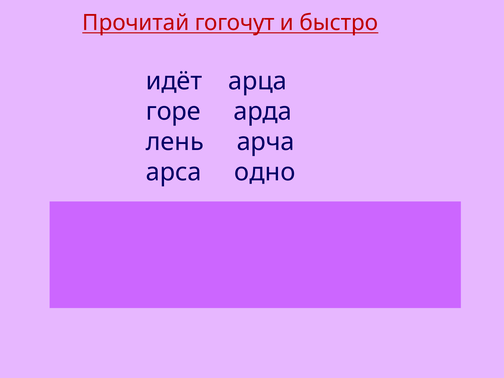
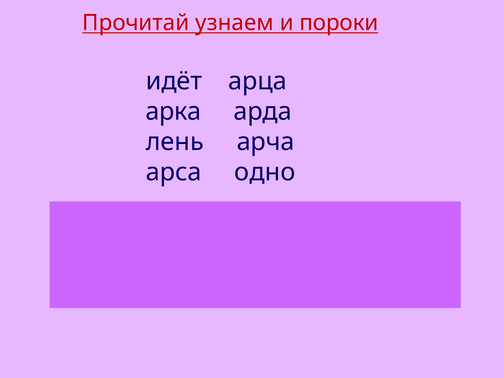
гогочут: гогочут -> узнаем (235, 23)
быстро: быстро -> пороки (339, 23)
горе: горе -> арка (173, 112)
